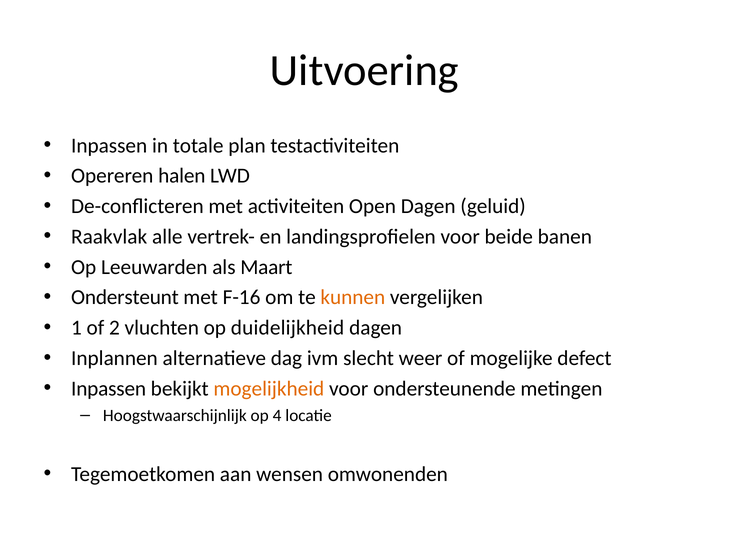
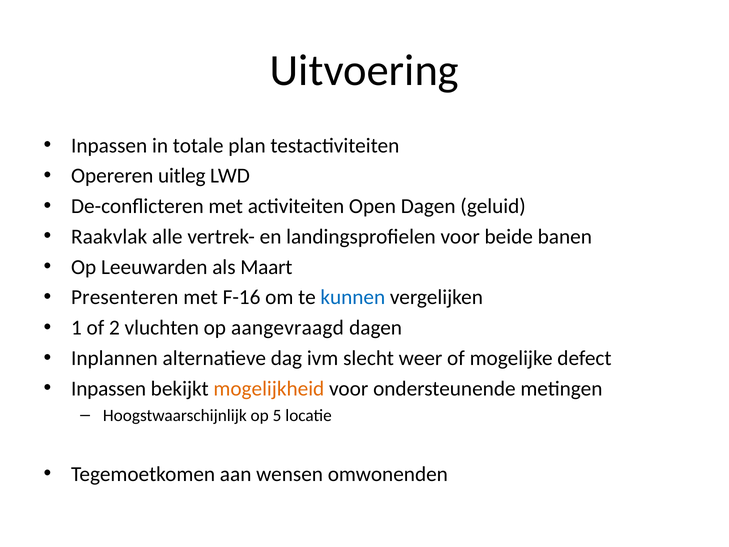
halen: halen -> uitleg (182, 176)
Ondersteunt: Ondersteunt -> Presenteren (125, 297)
kunnen colour: orange -> blue (353, 297)
duidelijkheid: duidelijkheid -> aangevraagd (287, 328)
4: 4 -> 5 (277, 415)
